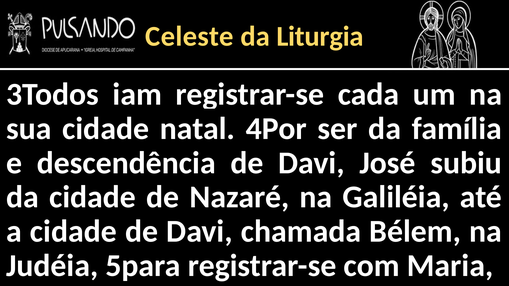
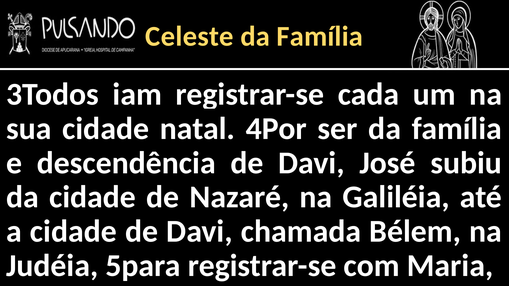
Liturgia: Liturgia -> Família (320, 36)
